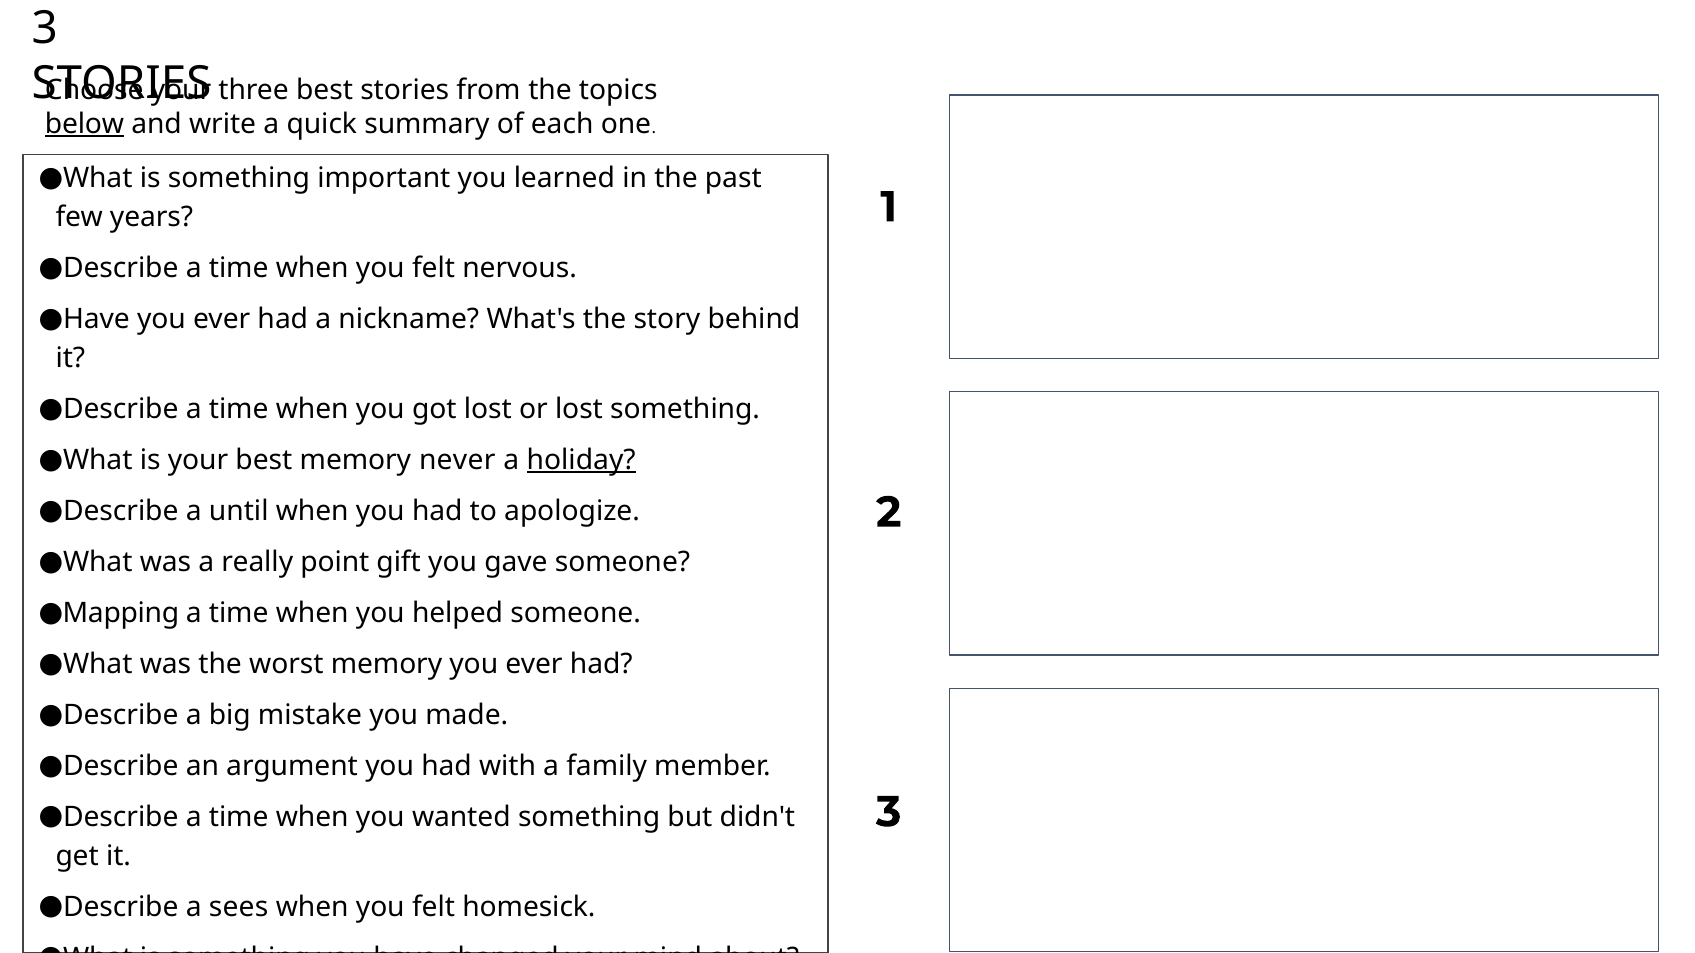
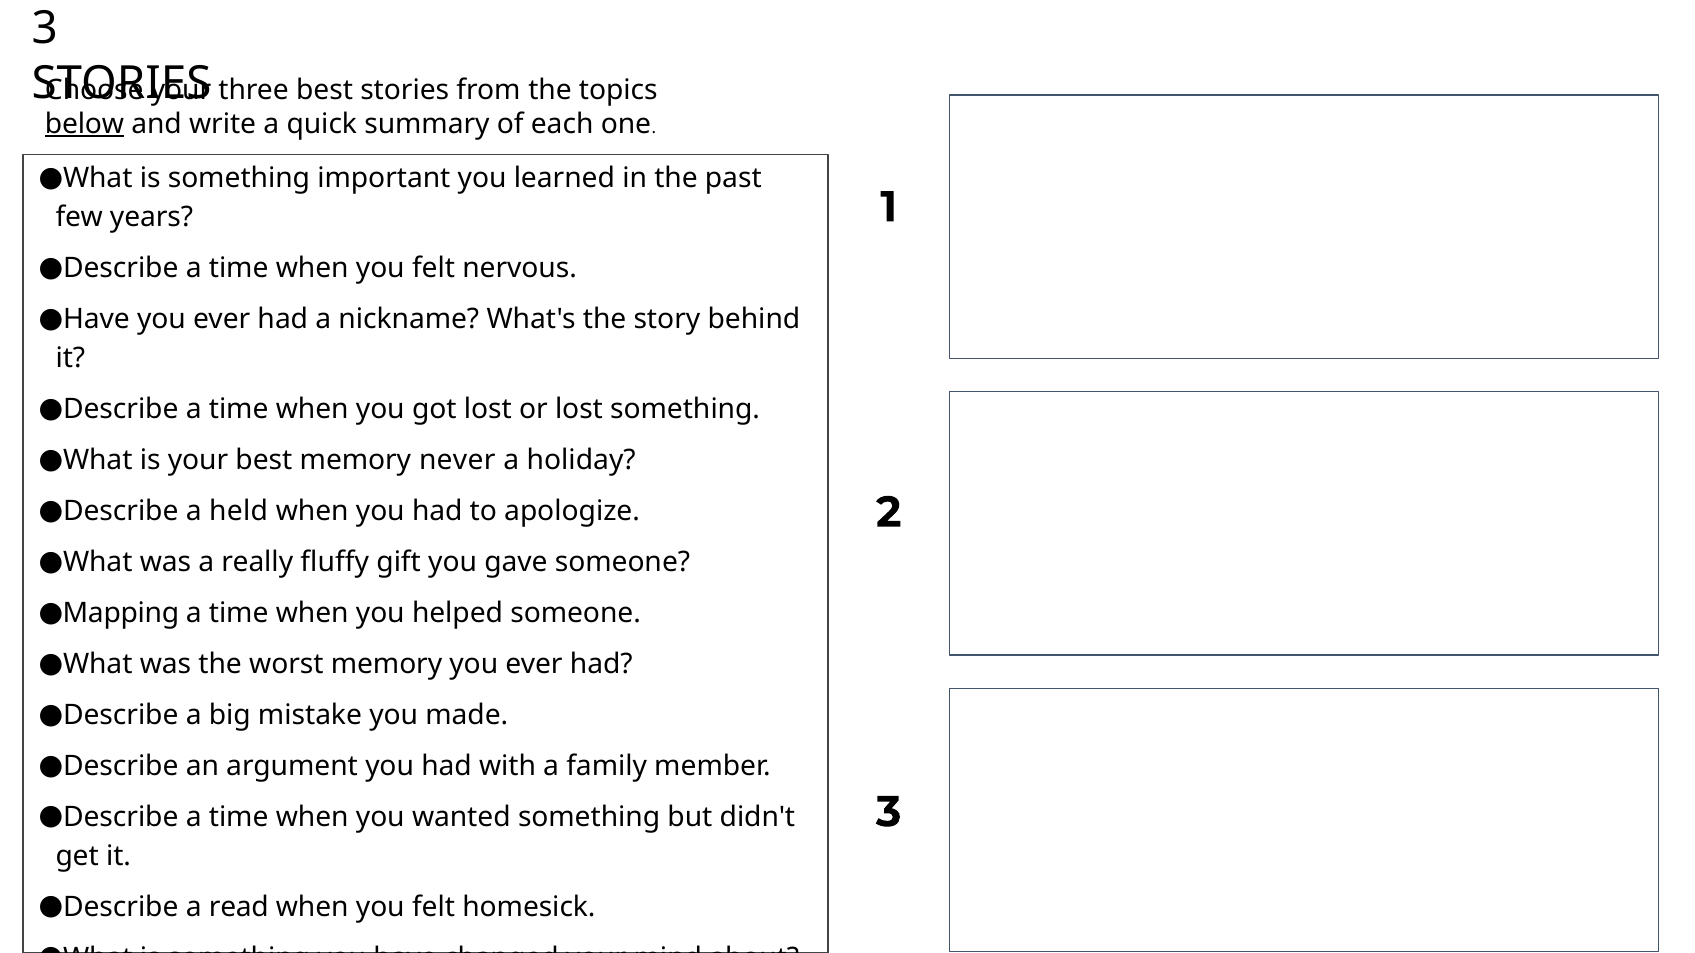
holiday underline: present -> none (581, 460)
until: until -> held (239, 511)
point: point -> fluffy (335, 562)
sees: sees -> read (239, 907)
